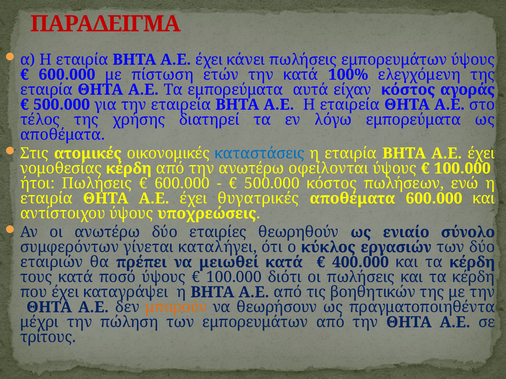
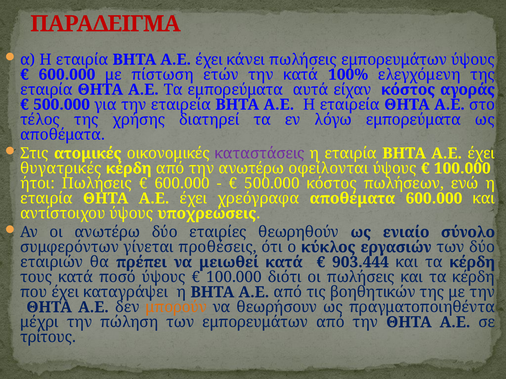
καταστάσεις colour: blue -> purple (260, 154)
νομοθεσίας: νομοθεσίας -> θυγατρικές (61, 169)
θυγατρικές: θυγατρικές -> χρεόγραφα (258, 199)
καταλήγει: καταλήγει -> προθέσεις (218, 248)
400.000: 400.000 -> 903.444 (360, 263)
